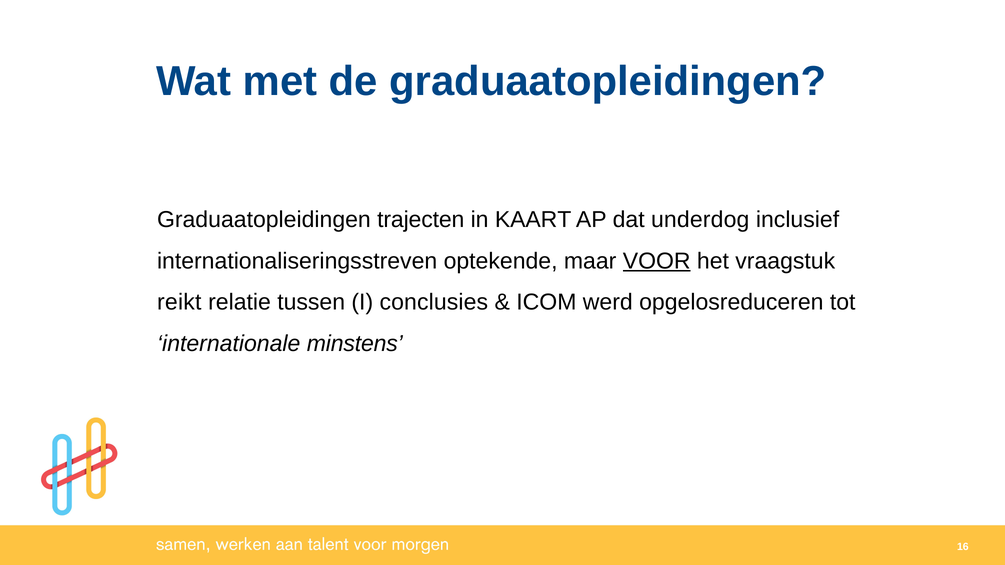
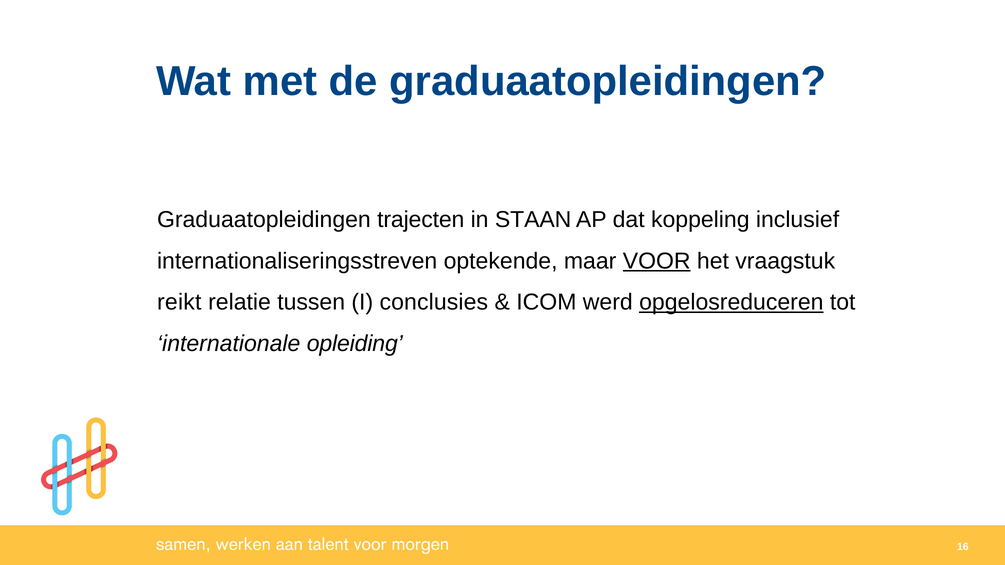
KAART: KAART -> STAAN (533, 220)
underdog: underdog -> koppeling (700, 220)
opgelosreduceren underline: none -> present (731, 303)
minstens: minstens -> opleiding (355, 344)
